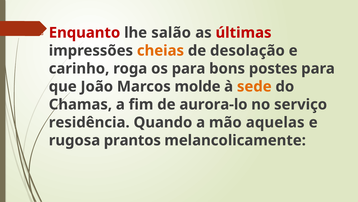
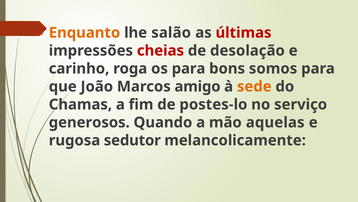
Enquanto colour: red -> orange (84, 33)
cheias colour: orange -> red (160, 50)
postes: postes -> somos (273, 68)
molde: molde -> amigo (198, 86)
aurora-lo: aurora-lo -> postes-lo (213, 104)
residência: residência -> generosos (89, 122)
prantos: prantos -> sedutor (132, 140)
